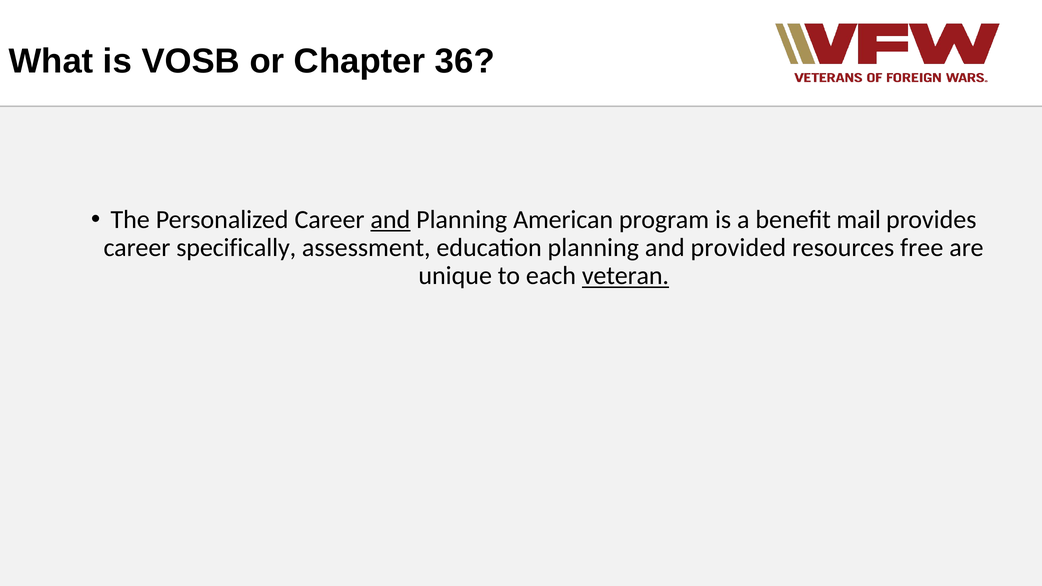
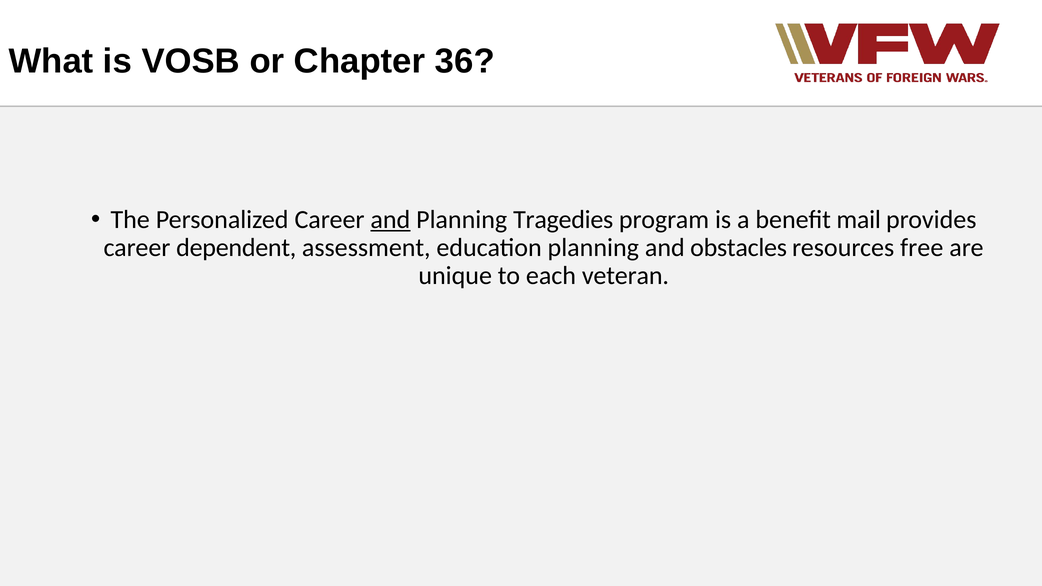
American: American -> Tragedies (563, 220)
specifically: specifically -> dependent (236, 248)
provided: provided -> obstacles (739, 248)
veteran underline: present -> none (625, 276)
